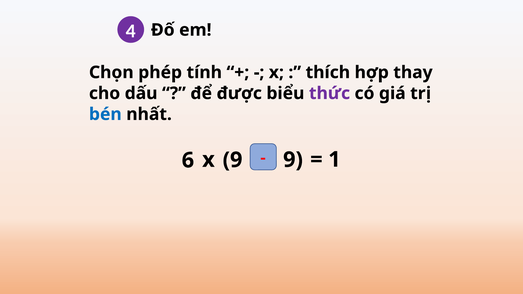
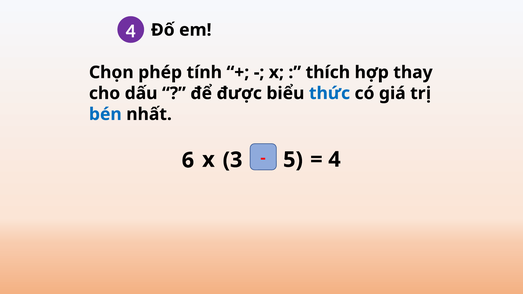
thức colour: purple -> blue (330, 93)
x 9: 9 -> 5 (293, 160)
1: 1 -> 4 (334, 160)
6 9: 9 -> 3 (233, 160)
